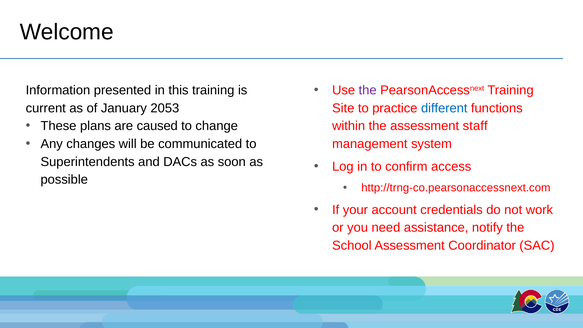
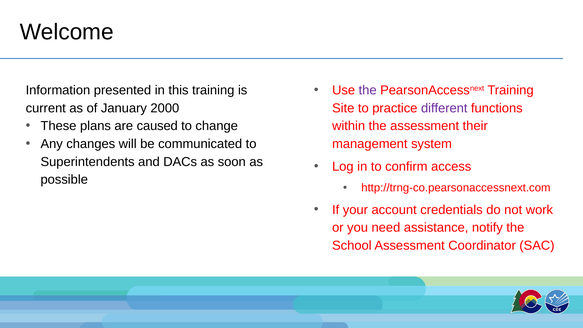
2053: 2053 -> 2000 (165, 108)
different colour: blue -> purple (444, 108)
staff: staff -> their (475, 126)
